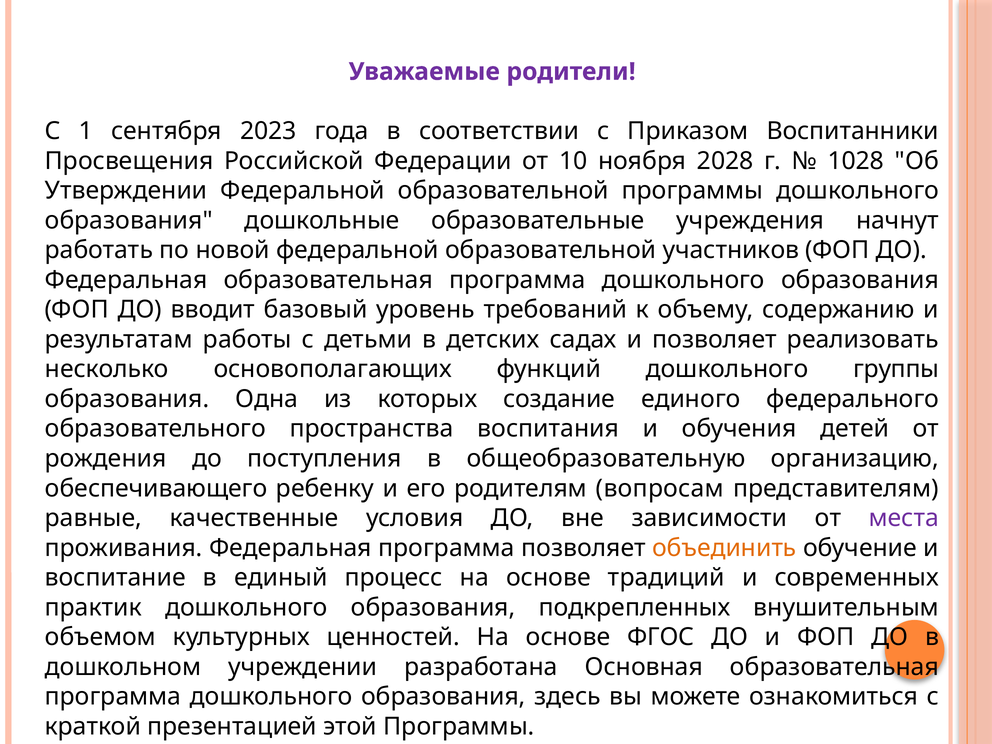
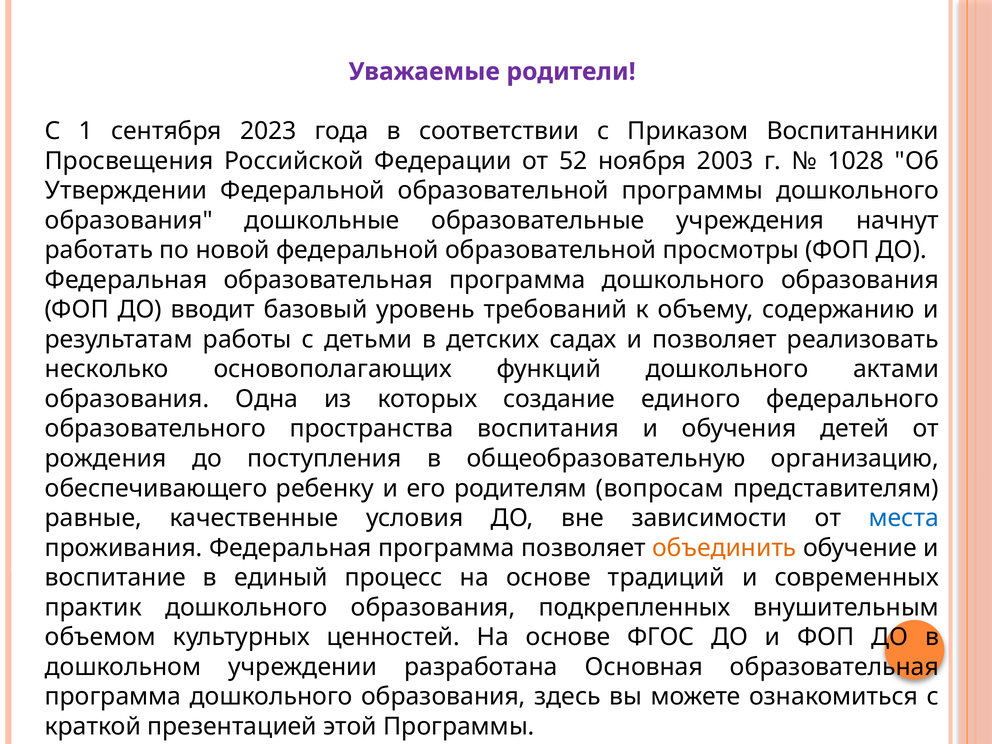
10: 10 -> 52 (573, 161)
2028: 2028 -> 2003 (725, 161)
участников: участников -> просмотры (731, 250)
группы: группы -> актами (896, 369)
места colour: purple -> blue (904, 518)
